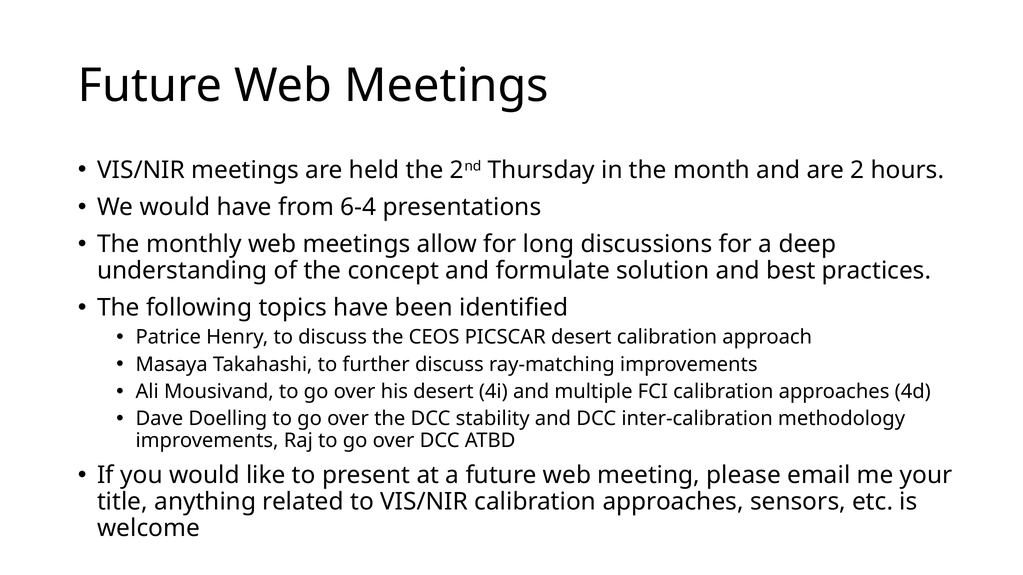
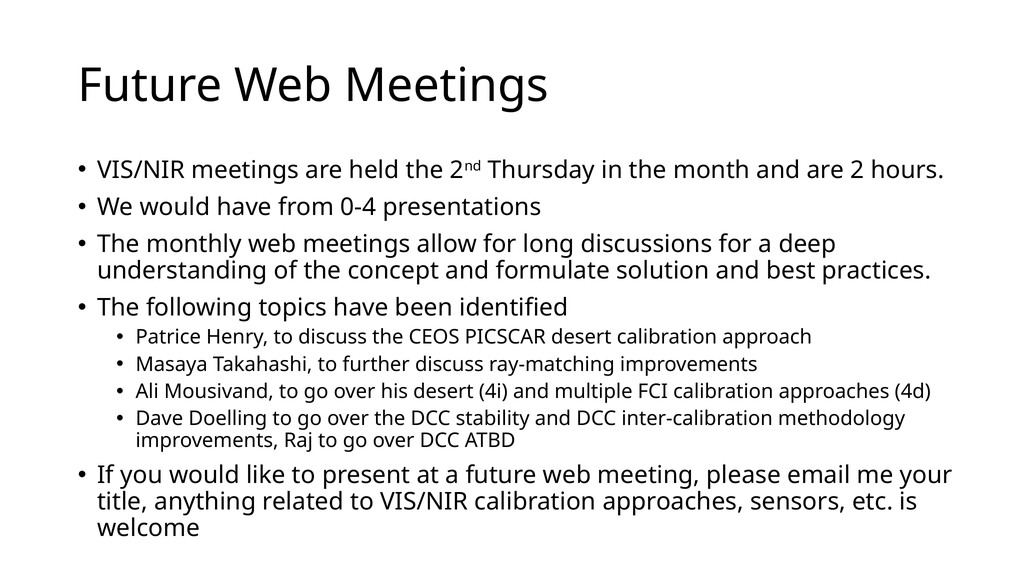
6-4: 6-4 -> 0-4 (358, 207)
